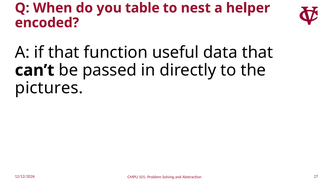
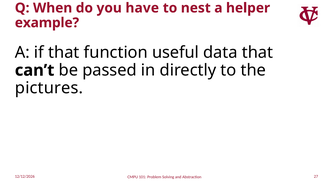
table: table -> have (142, 8)
encoded: encoded -> example (47, 23)
